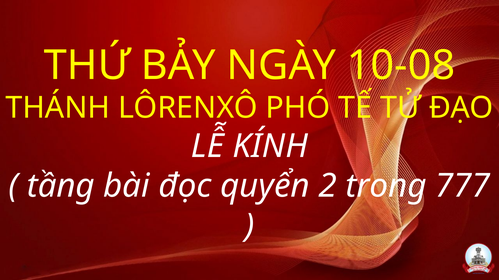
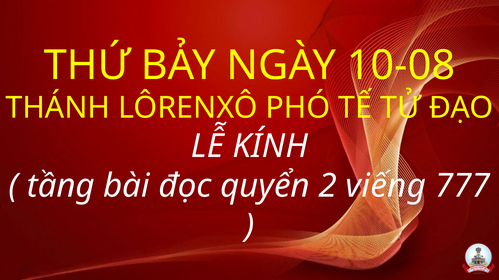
trong: trong -> viếng (386, 186)
